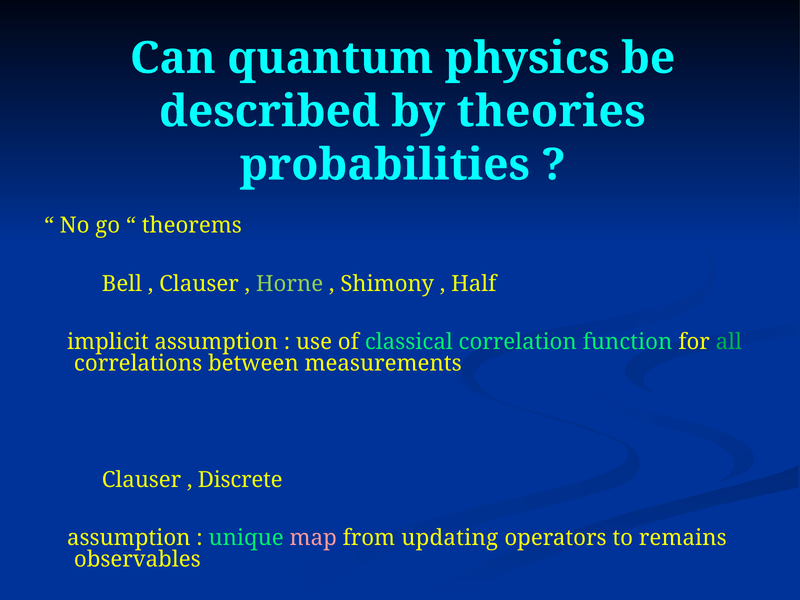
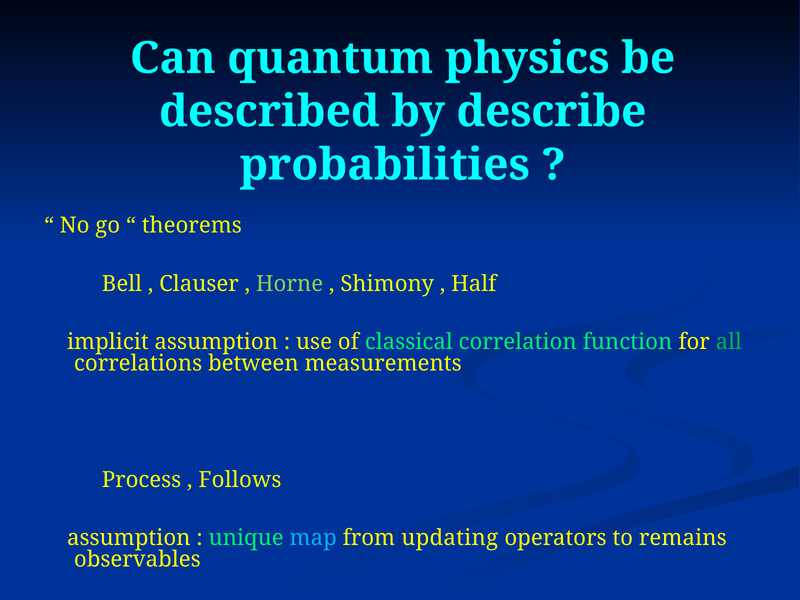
theories: theories -> describe (551, 112)
Clauser: Clauser -> Process (142, 480)
Discrete: Discrete -> Follows (240, 480)
map colour: pink -> light blue (313, 538)
